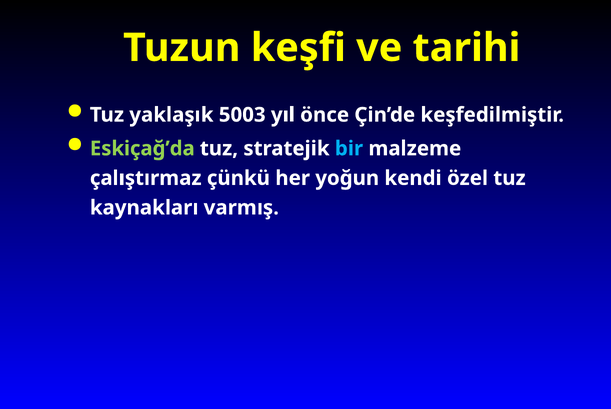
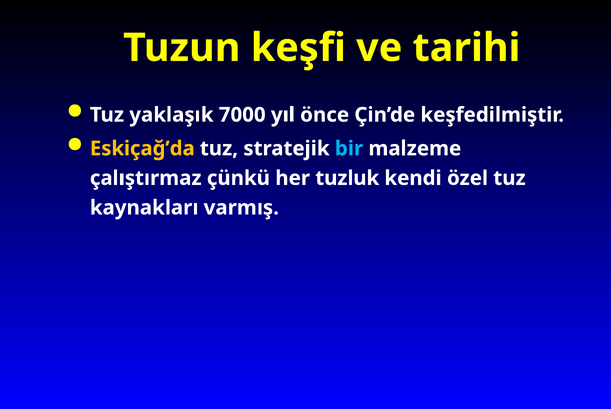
5003: 5003 -> 7000 (242, 115)
Eskiçağ’da colour: light green -> yellow (142, 148)
yoğun: yoğun -> tuzluk (347, 178)
